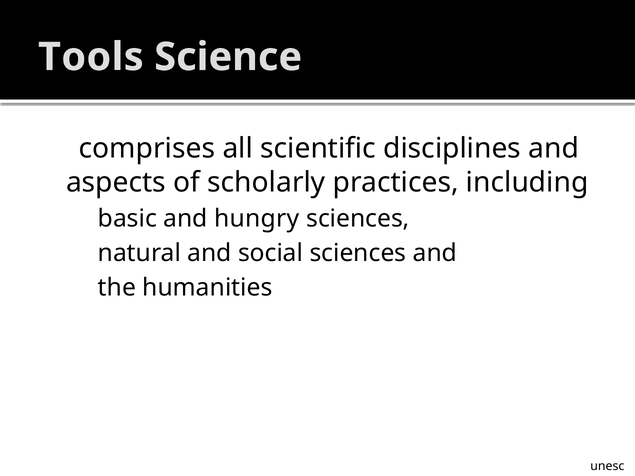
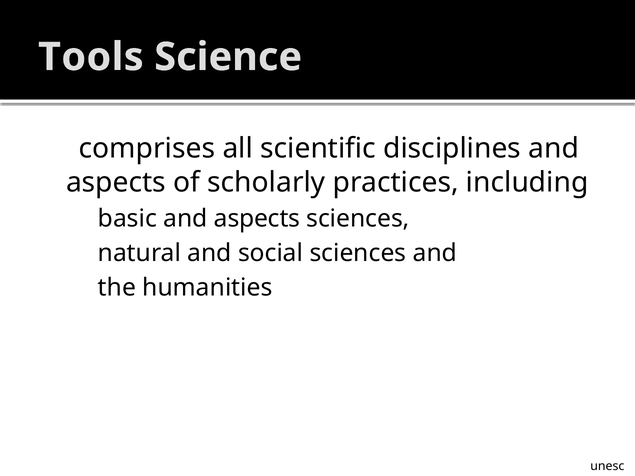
basic and hungry: hungry -> aspects (257, 219)
